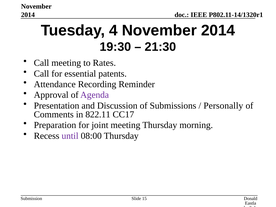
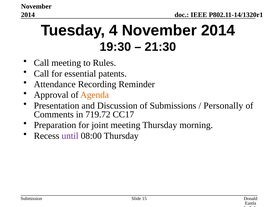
Rates: Rates -> Rules (104, 63)
Agenda colour: purple -> orange (95, 95)
822.11: 822.11 -> 719.72 (98, 114)
